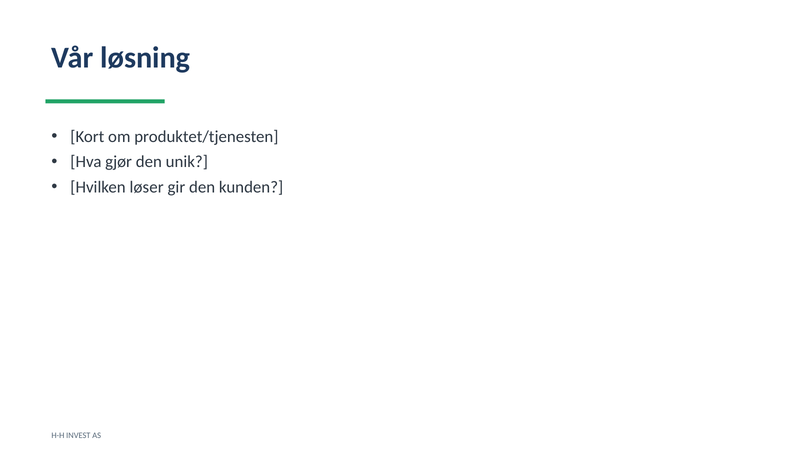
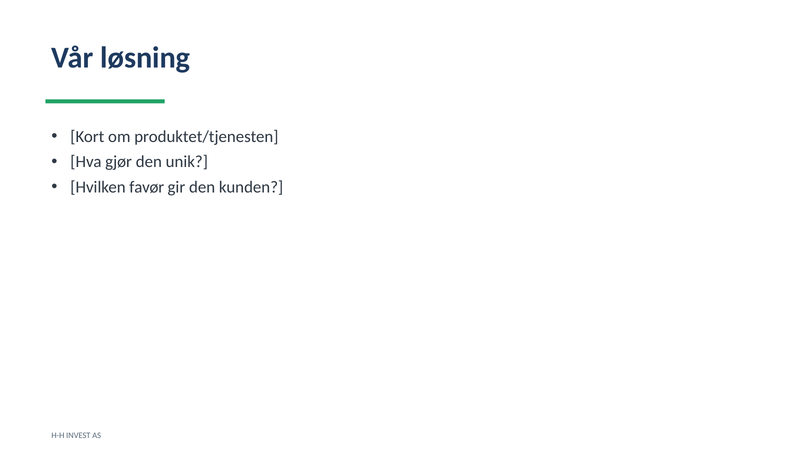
løser: løser -> favør (147, 187)
